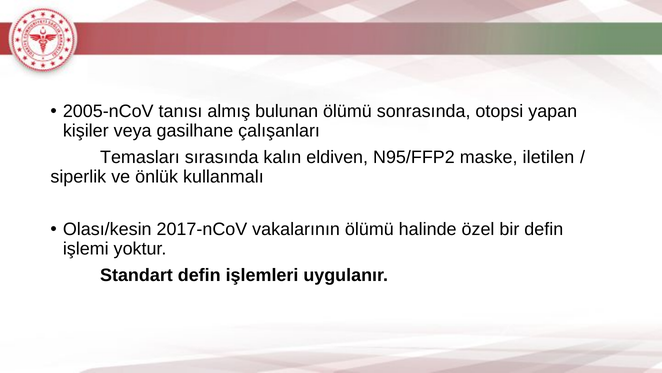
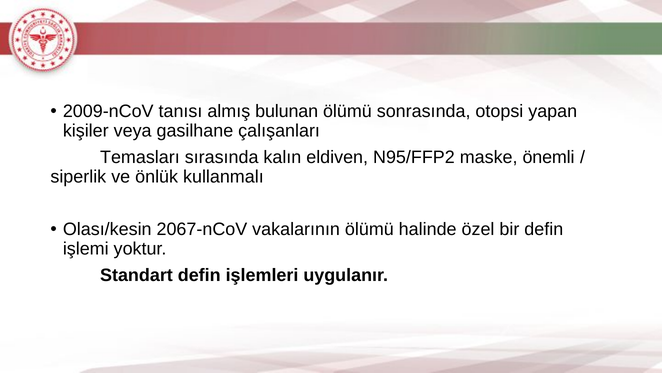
2005-nCoV: 2005-nCoV -> 2009-nCoV (108, 111)
iletilen: iletilen -> önemli (549, 157)
2017-nCoV: 2017-nCoV -> 2067-nCoV (202, 229)
